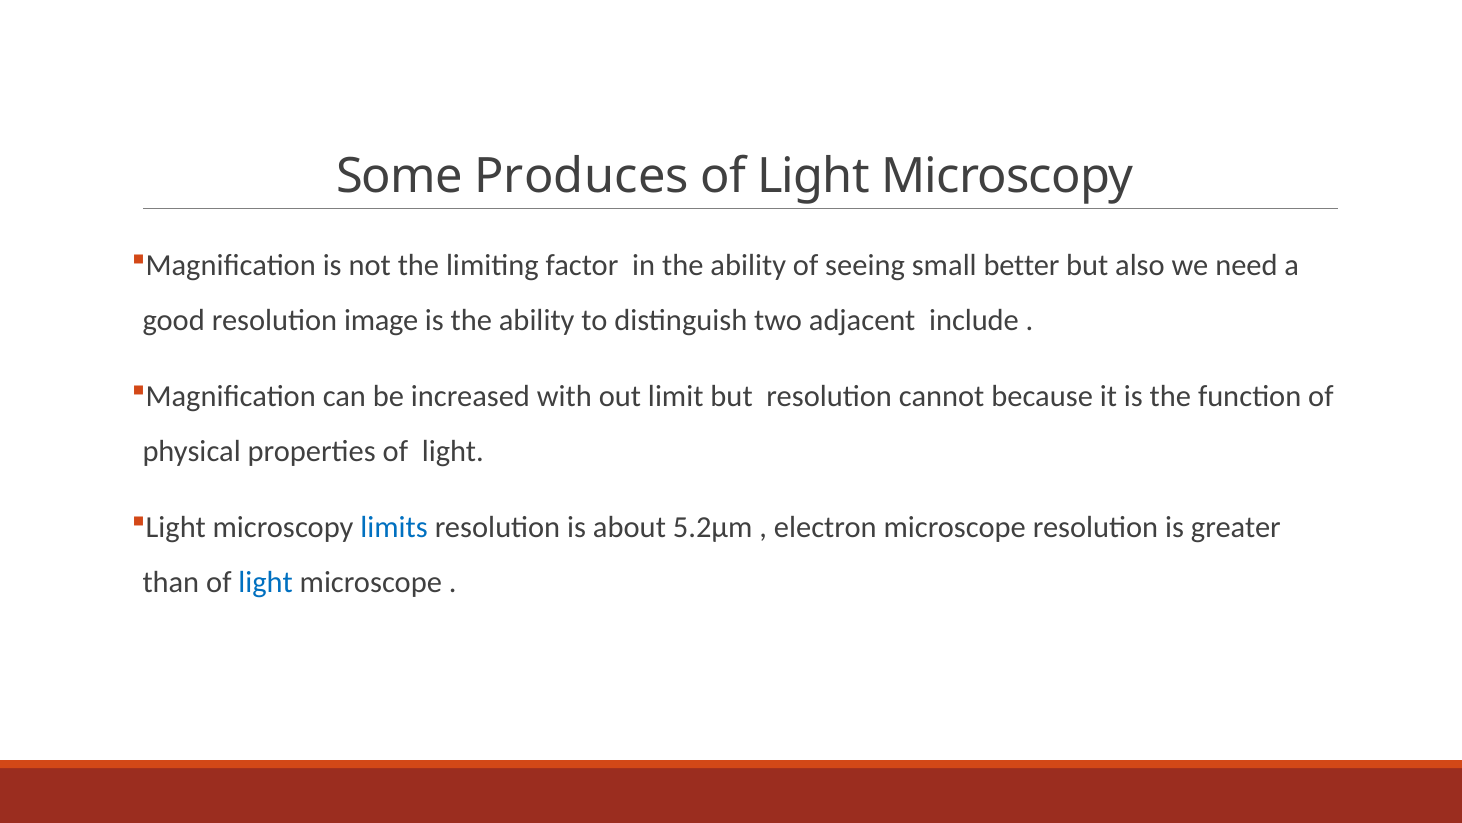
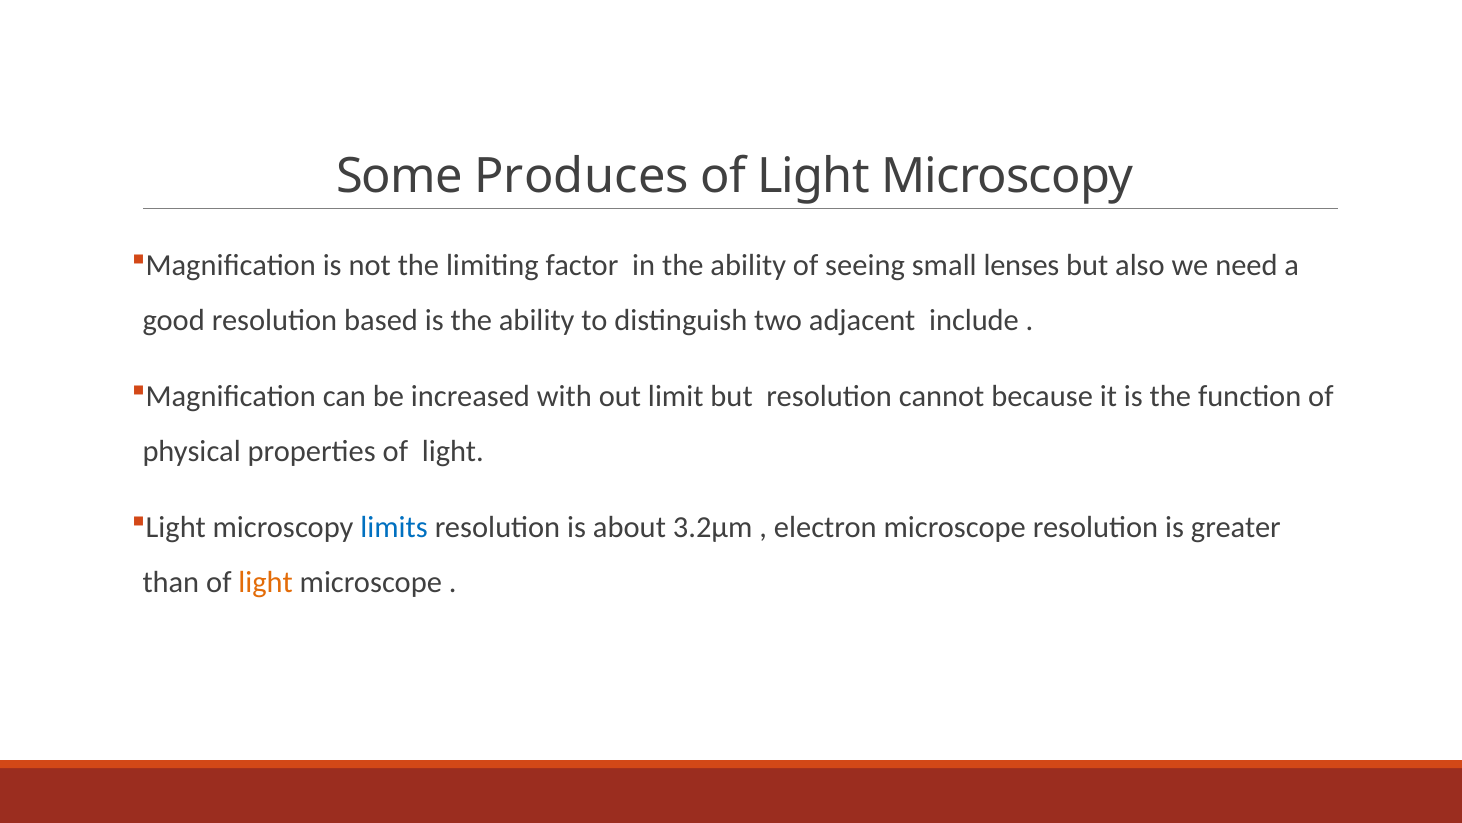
better: better -> lenses (1021, 265)
image: image -> based (381, 320)
5.2µm: 5.2µm -> 3.2µm (713, 527)
light colour: blue -> orange (266, 582)
